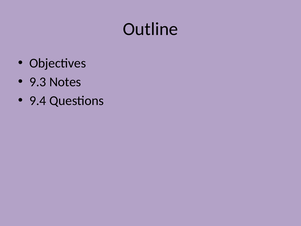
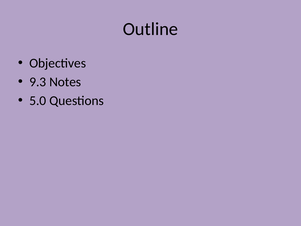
9.4: 9.4 -> 5.0 (38, 101)
